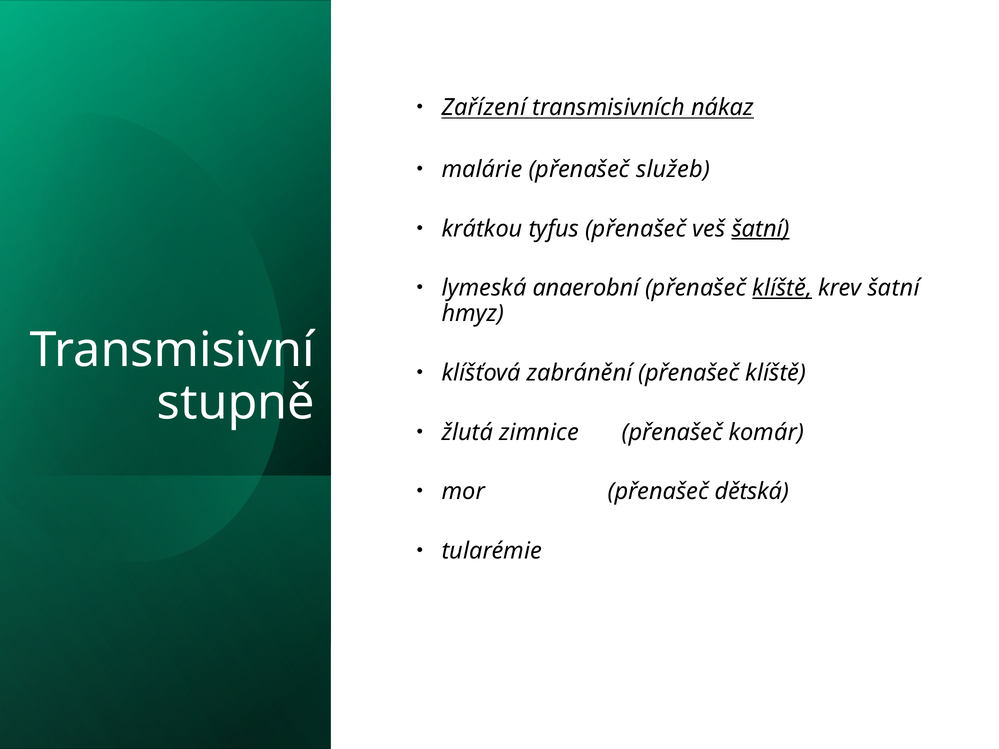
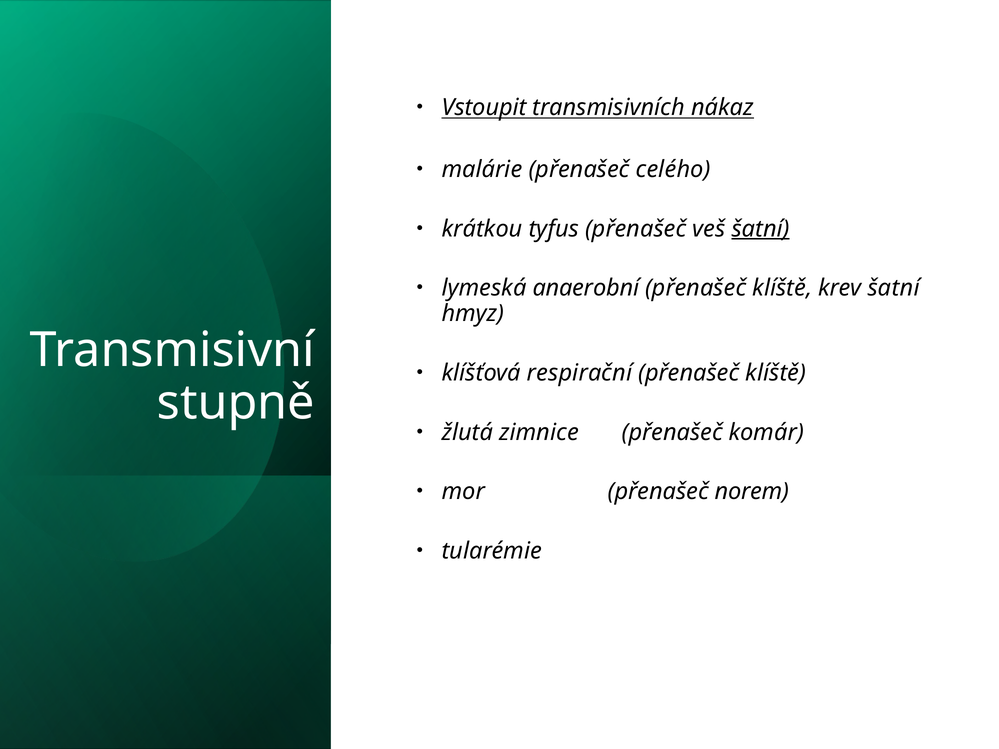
Zařízení: Zařízení -> Vstoupit (484, 107)
služeb: služeb -> celého (673, 169)
klíště underline: present -> none (782, 288)
zabránění: zabránění -> respirační (580, 373)
dětská: dětská -> norem (752, 492)
